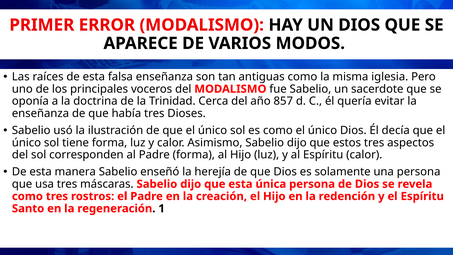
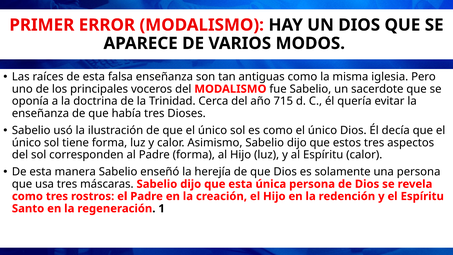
857: 857 -> 715 (283, 101)
